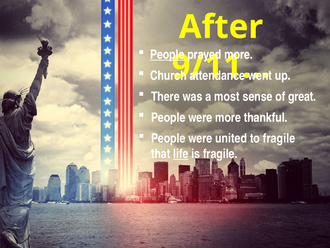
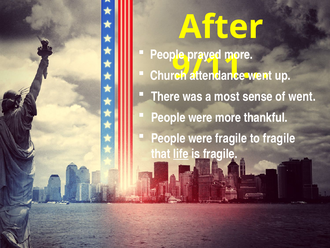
People underline: present -> none (167, 55)
of great: great -> went (302, 96)
were united: united -> fragile (231, 138)
